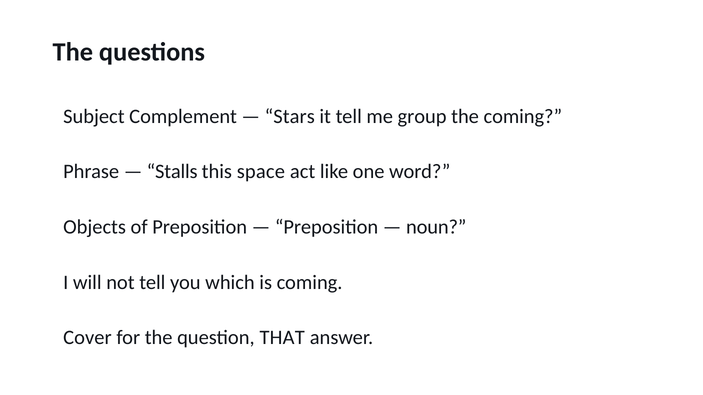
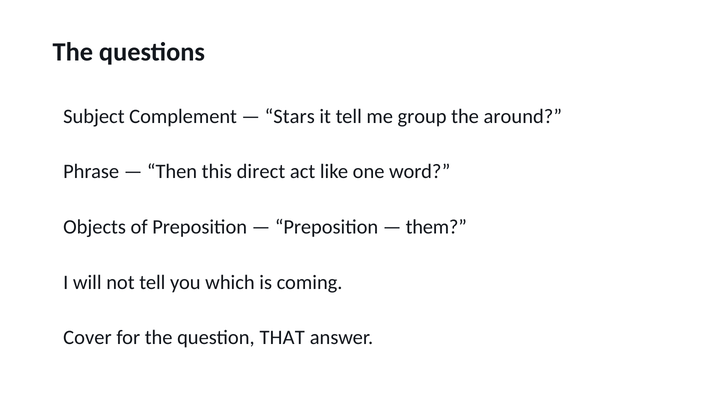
the coming: coming -> around (523, 116)
Stalls: Stalls -> Then (172, 172)
space: space -> direct (261, 172)
noun: noun -> them (436, 227)
